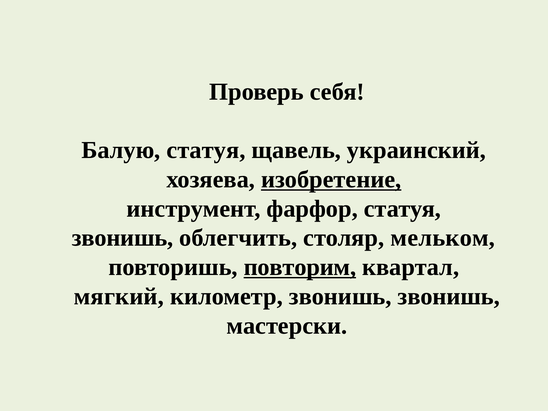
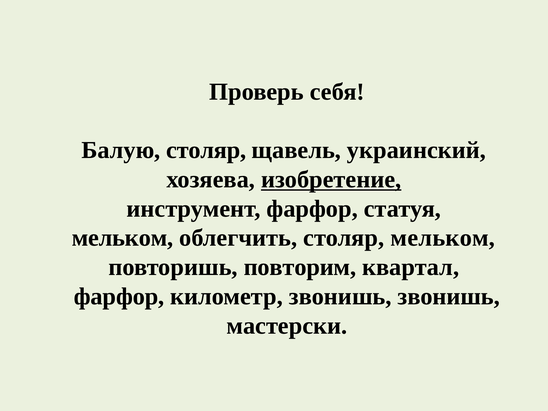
Балую статуя: статуя -> столяр (206, 150)
звонишь: звонишь -> мельком (123, 238)
повторим underline: present -> none (300, 267)
мягкий: мягкий -> фарфор (119, 296)
